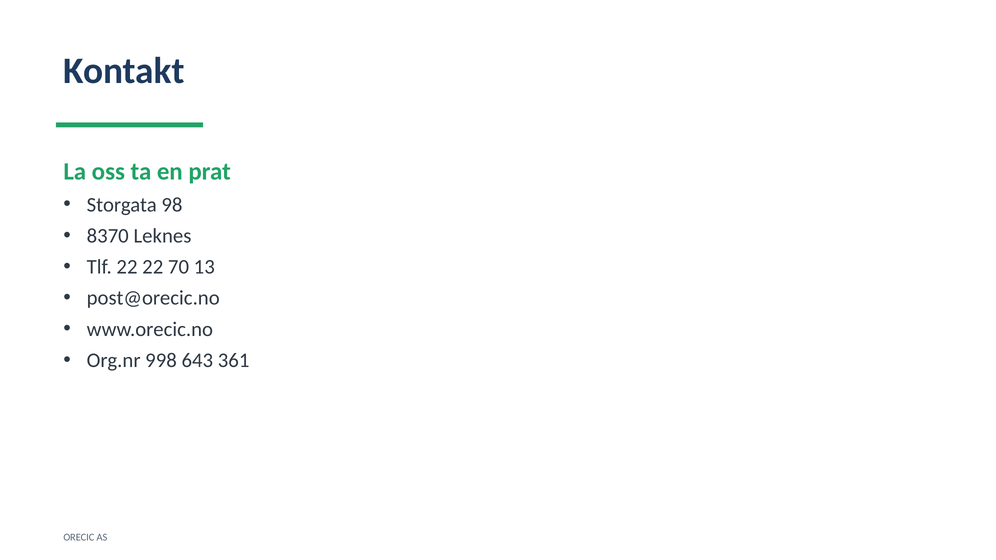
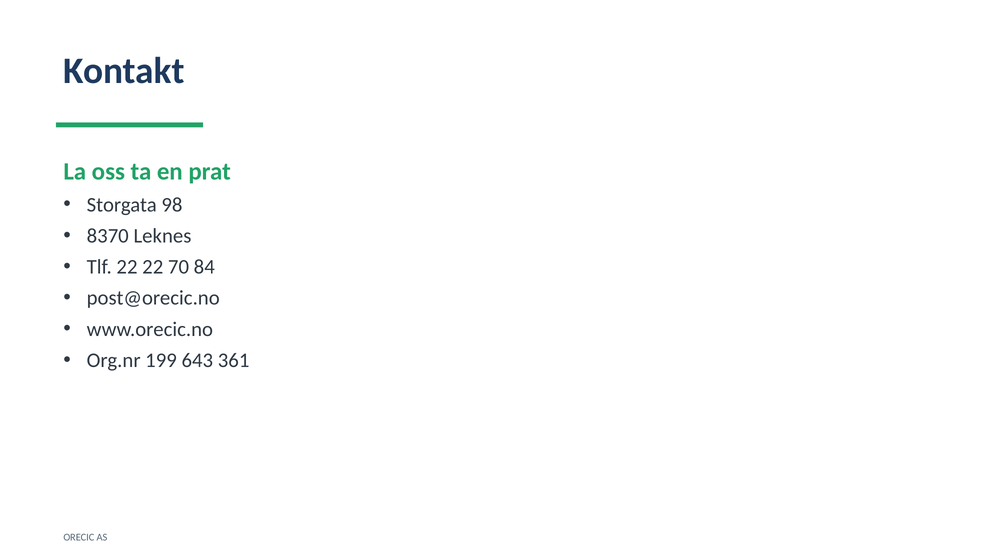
13: 13 -> 84 (204, 267)
998: 998 -> 199 (161, 361)
